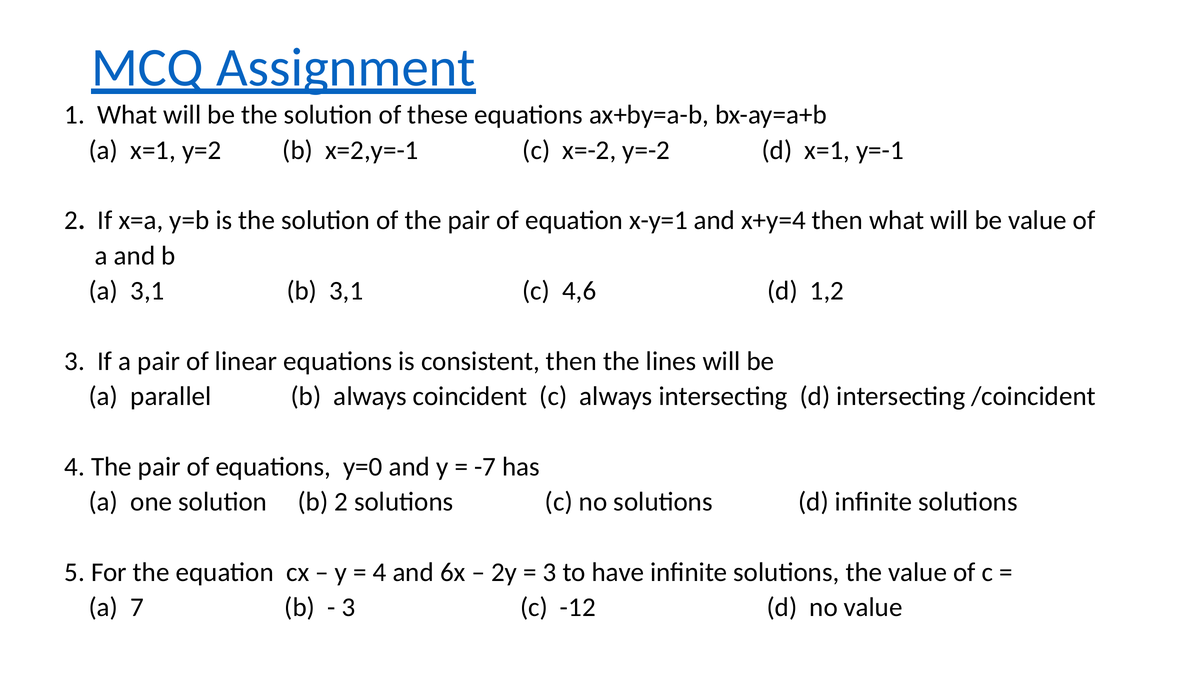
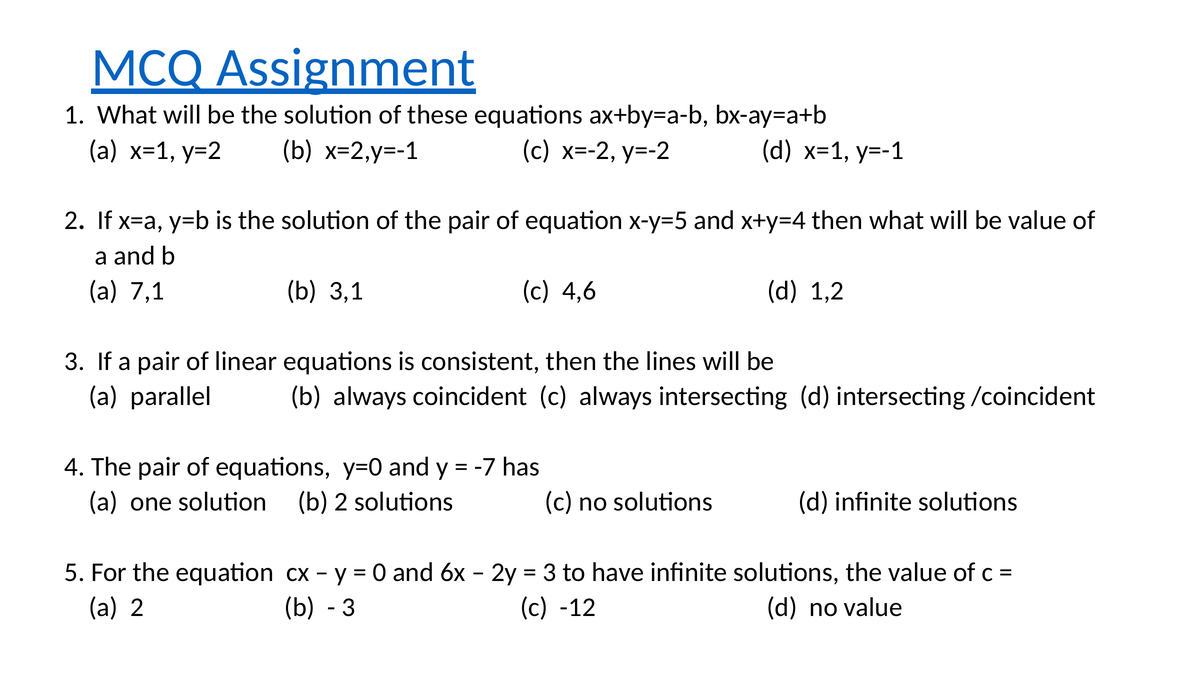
x-y=1: x-y=1 -> x-y=5 (659, 220)
a 3,1: 3,1 -> 7,1 (147, 291)
4: 4 -> 0 (380, 572)
a 7: 7 -> 2 (137, 607)
